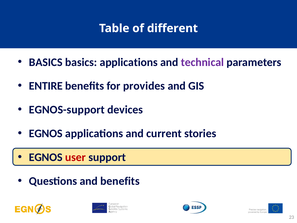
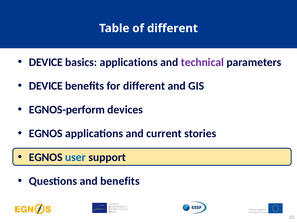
BASICS: BASICS -> DEVICE (46, 62)
ENTIRE: ENTIRE -> DEVICE (46, 86)
for provides: provides -> different (144, 86)
EGNOS-support: EGNOS-support -> EGNOS-perform (67, 110)
user colour: red -> blue (76, 157)
